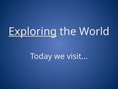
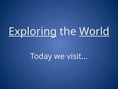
World underline: none -> present (94, 31)
